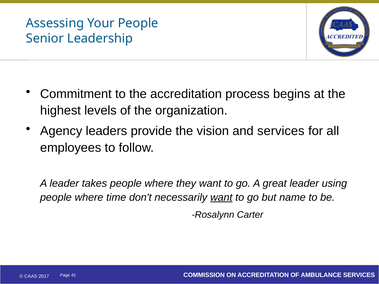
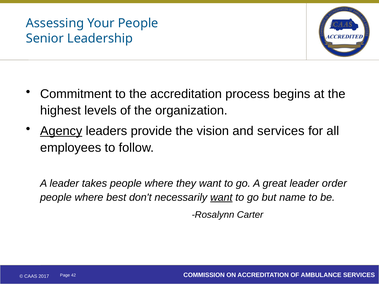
Agency underline: none -> present (61, 131)
using: using -> order (334, 184)
time: time -> best (116, 198)
